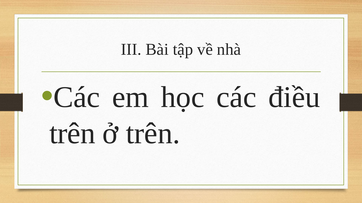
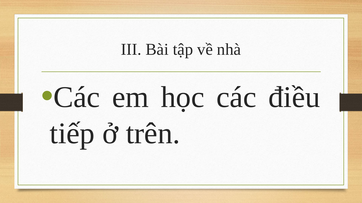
trên: trên -> tiếp (72, 134)
